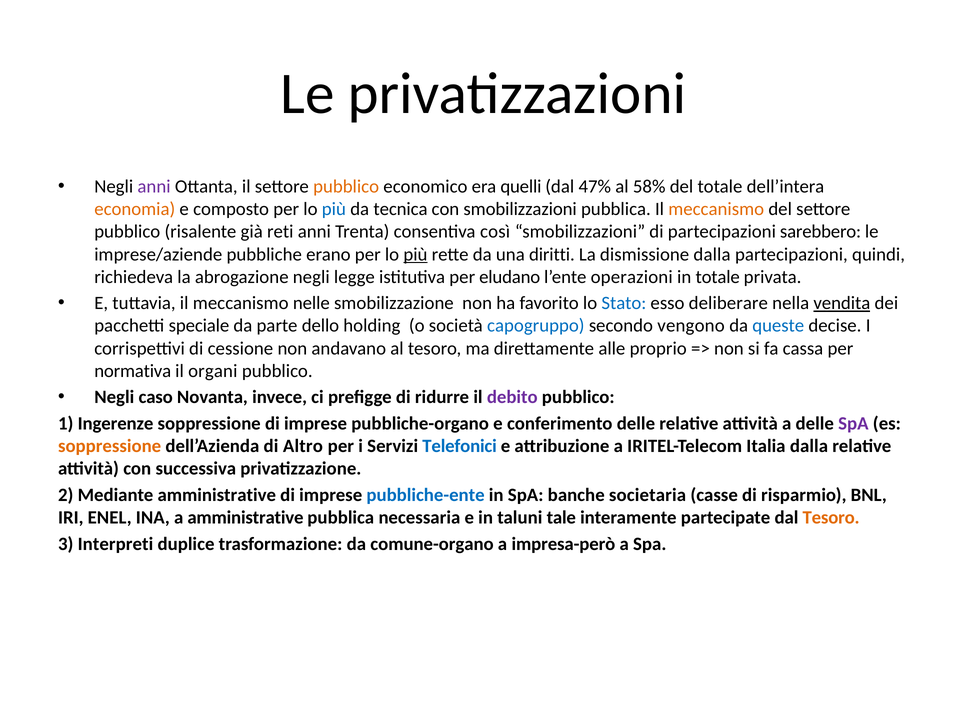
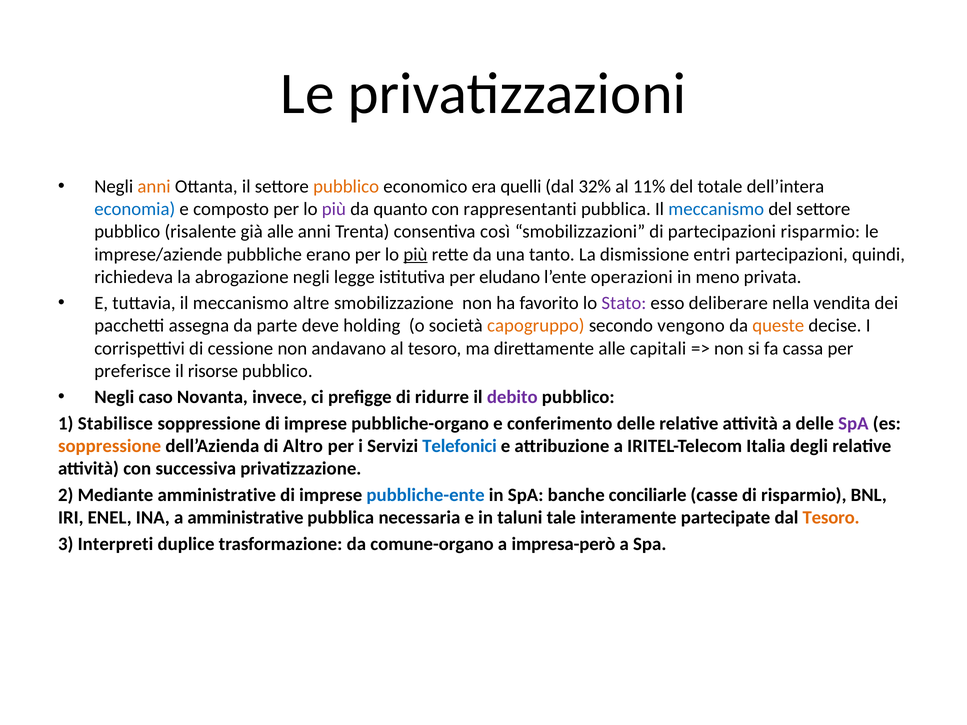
anni colour: purple -> orange (154, 187)
47%: 47% -> 32% (595, 187)
58%: 58% -> 11% (649, 187)
economia colour: orange -> blue (135, 209)
più colour: blue -> purple (334, 209)
tecnica: tecnica -> quanto (401, 209)
con smobilizzazioni: smobilizzazioni -> rappresentanti (520, 209)
meccanismo colour: orange -> blue (716, 209)
già reti: reti -> alle (280, 232)
partecipazioni sarebbero: sarebbero -> risparmio (820, 232)
diritti: diritti -> tanto (552, 254)
dismissione dalla: dalla -> entri (712, 254)
in totale: totale -> meno (718, 277)
nelle: nelle -> altre (311, 303)
Stato colour: blue -> purple (624, 303)
vendita underline: present -> none (842, 303)
speciale: speciale -> assegna (199, 326)
dello: dello -> deve (320, 326)
capogruppo colour: blue -> orange (536, 326)
queste colour: blue -> orange (778, 326)
proprio: proprio -> capitali (658, 348)
normativa: normativa -> preferisce (133, 371)
organi: organi -> risorse (213, 371)
Ingerenze: Ingerenze -> Stabilisce (115, 424)
Italia dalla: dalla -> degli (809, 446)
societaria: societaria -> conciliarle (648, 495)
